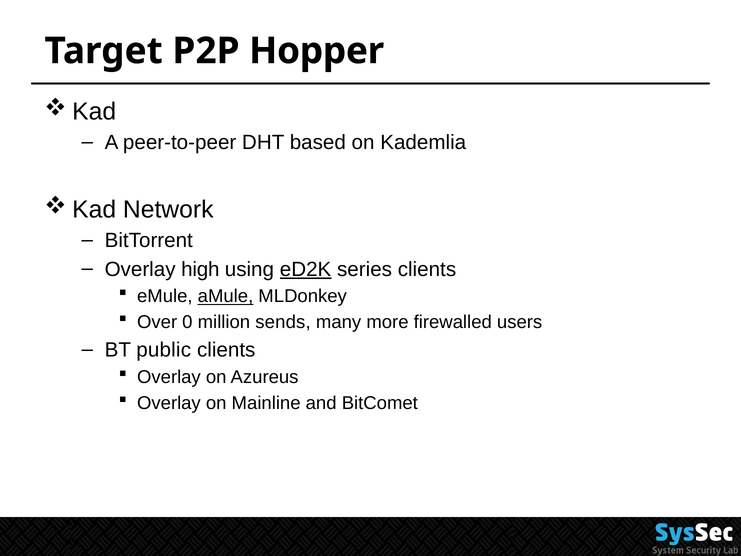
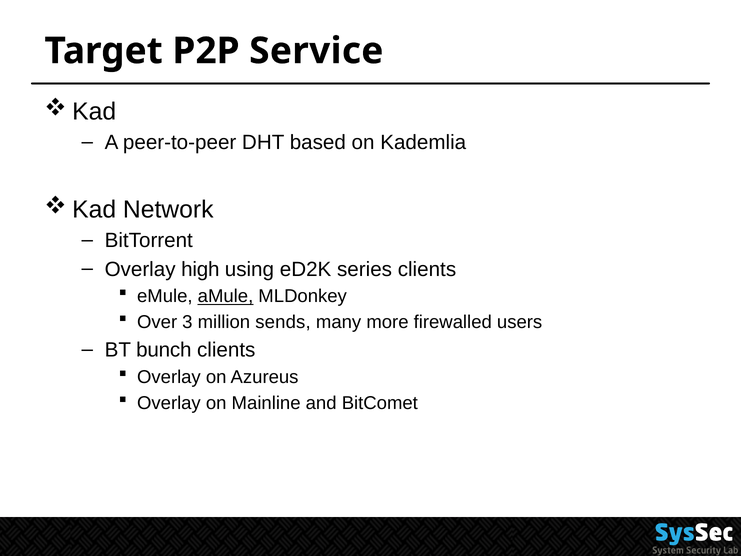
Hopper: Hopper -> Service (316, 51)
eD2K underline: present -> none (306, 269)
0: 0 -> 3 (187, 322)
public: public -> bunch (164, 350)
